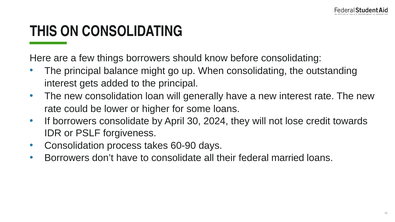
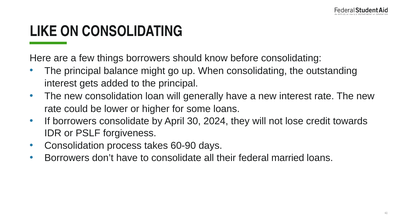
THIS: THIS -> LIKE (44, 31)
